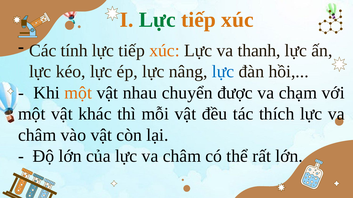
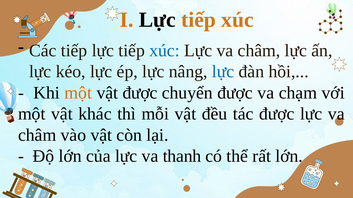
Lực colour: green -> black (157, 20)
Các tính: tính -> tiếp (74, 51)
xúc colour: orange -> blue (164, 51)
thanh: thanh -> châm (259, 51)
vật nhau: nhau -> được (140, 93)
tác thích: thích -> được (277, 114)
của lực va châm: châm -> thanh (182, 157)
